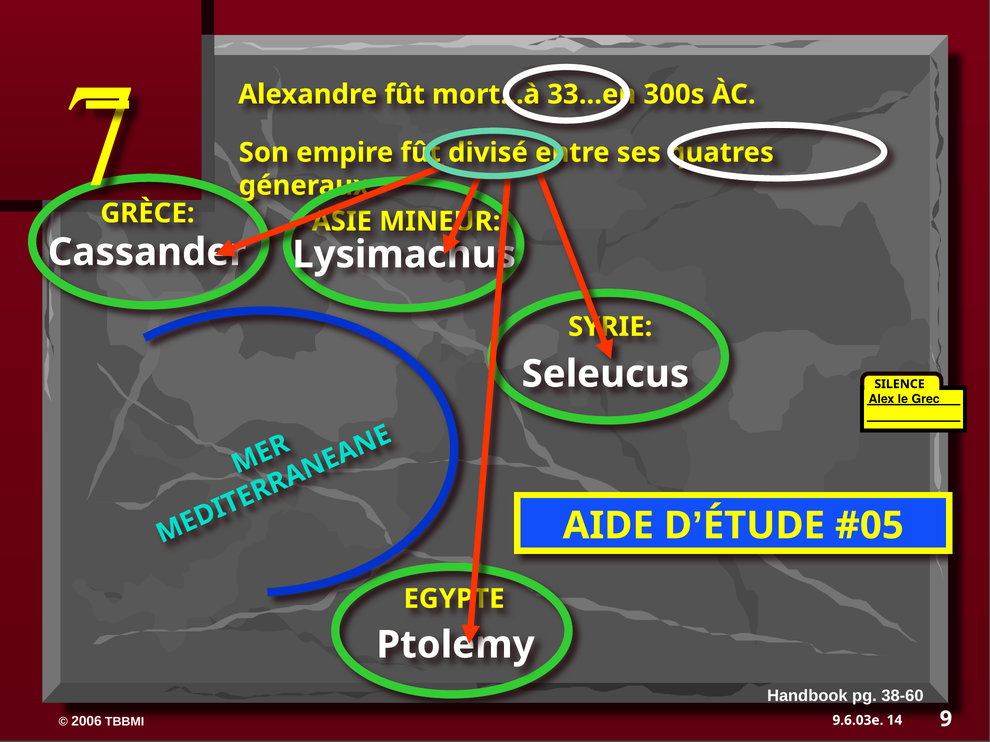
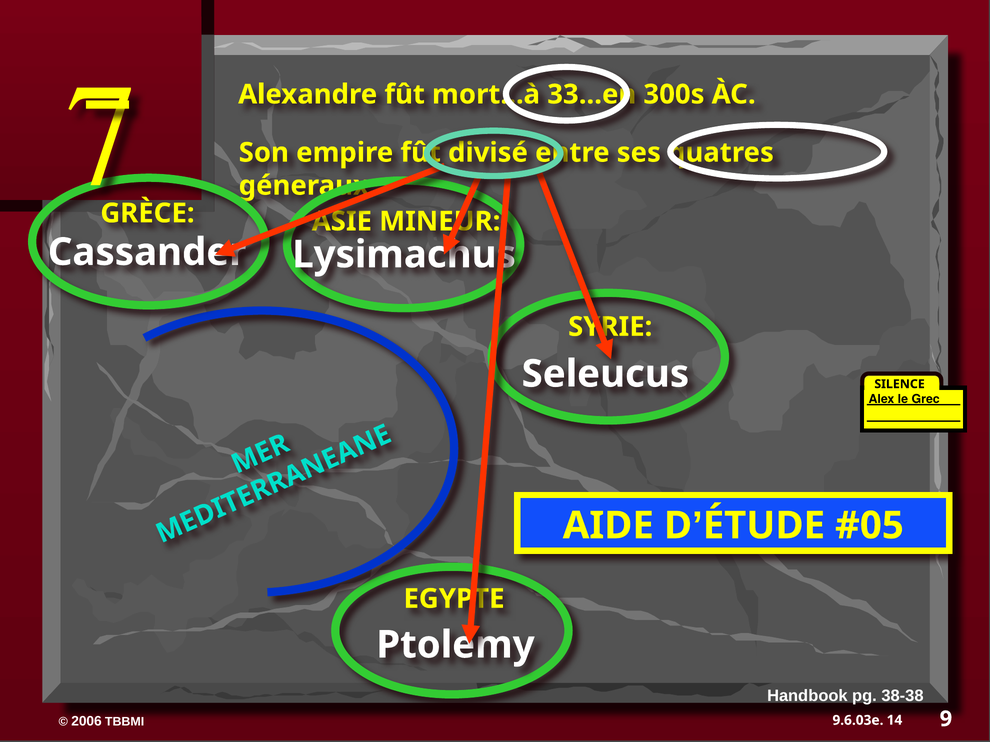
38-60: 38-60 -> 38-38 (902, 696)
